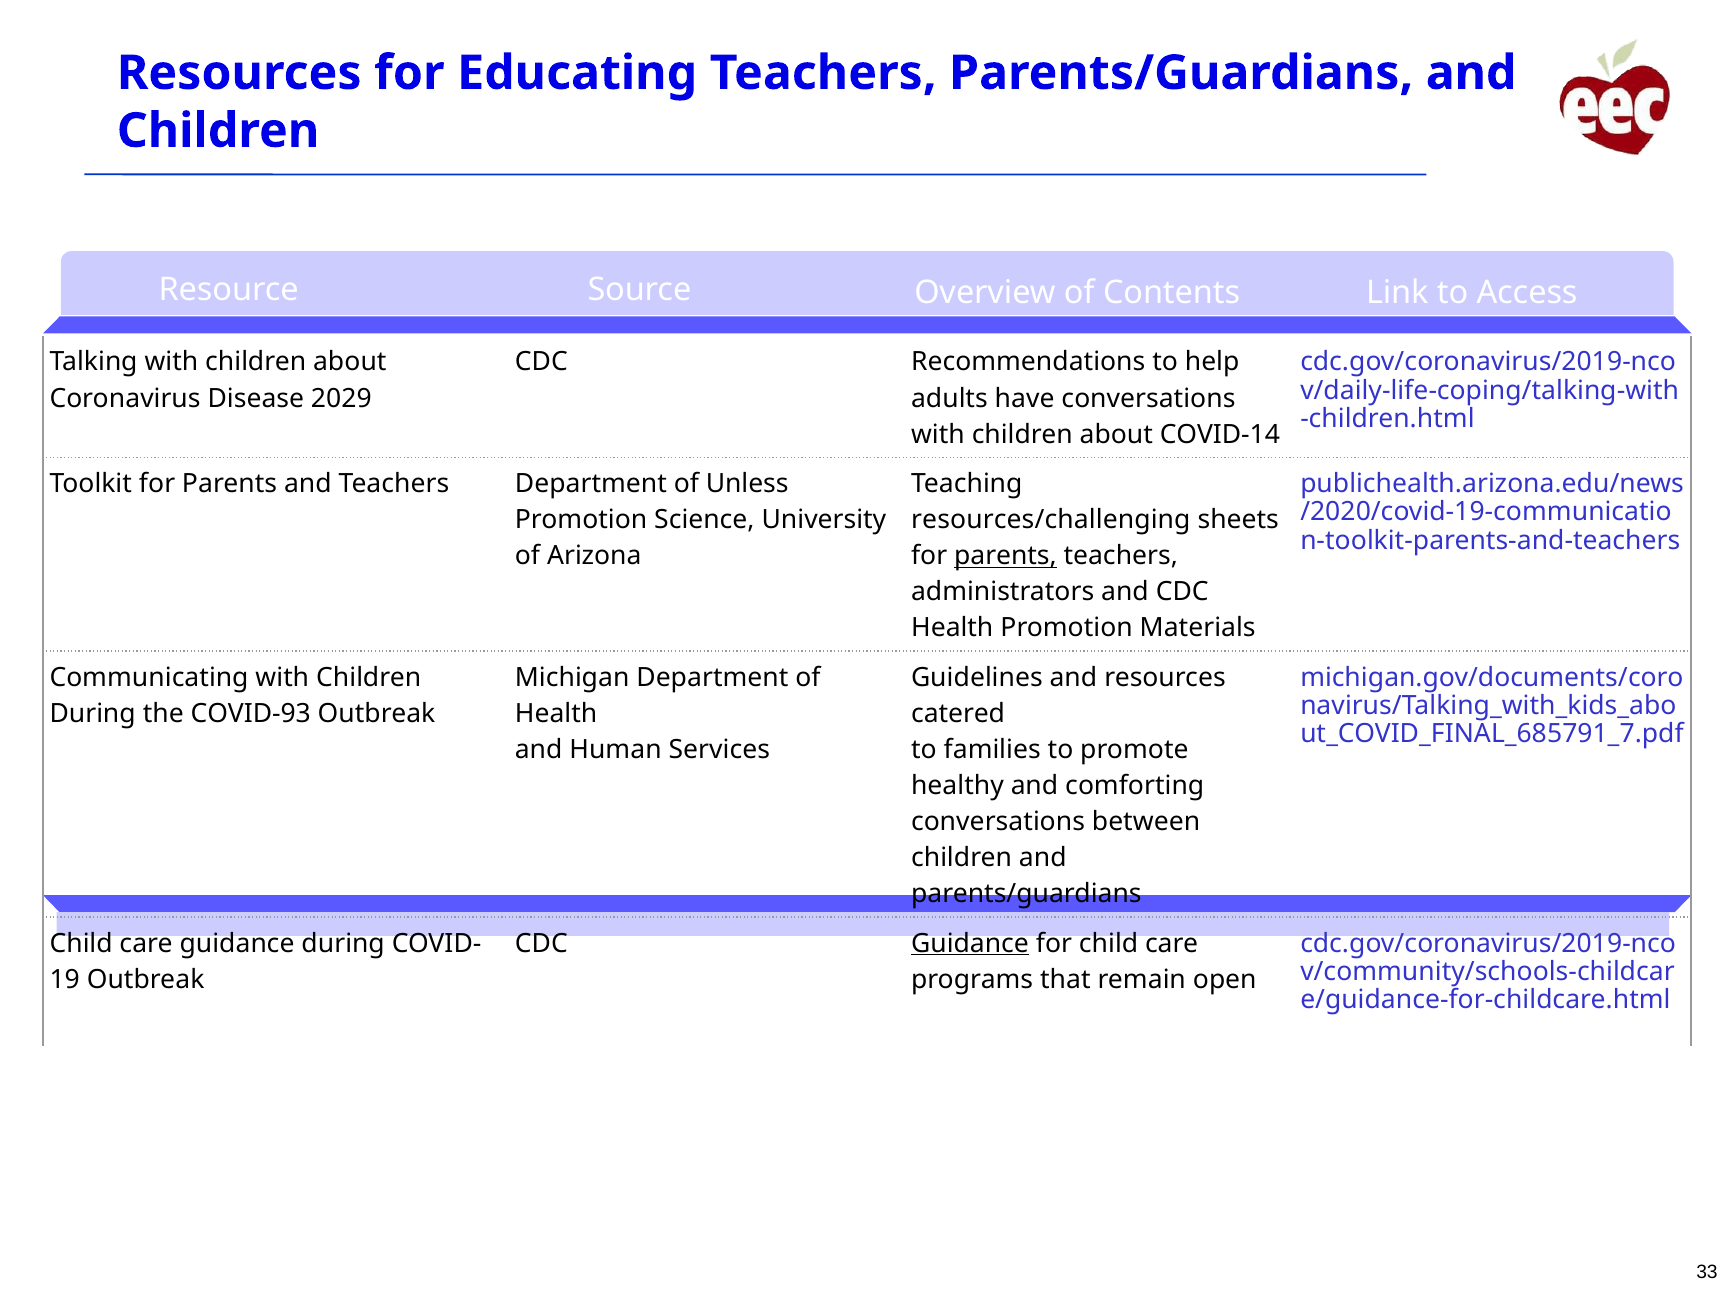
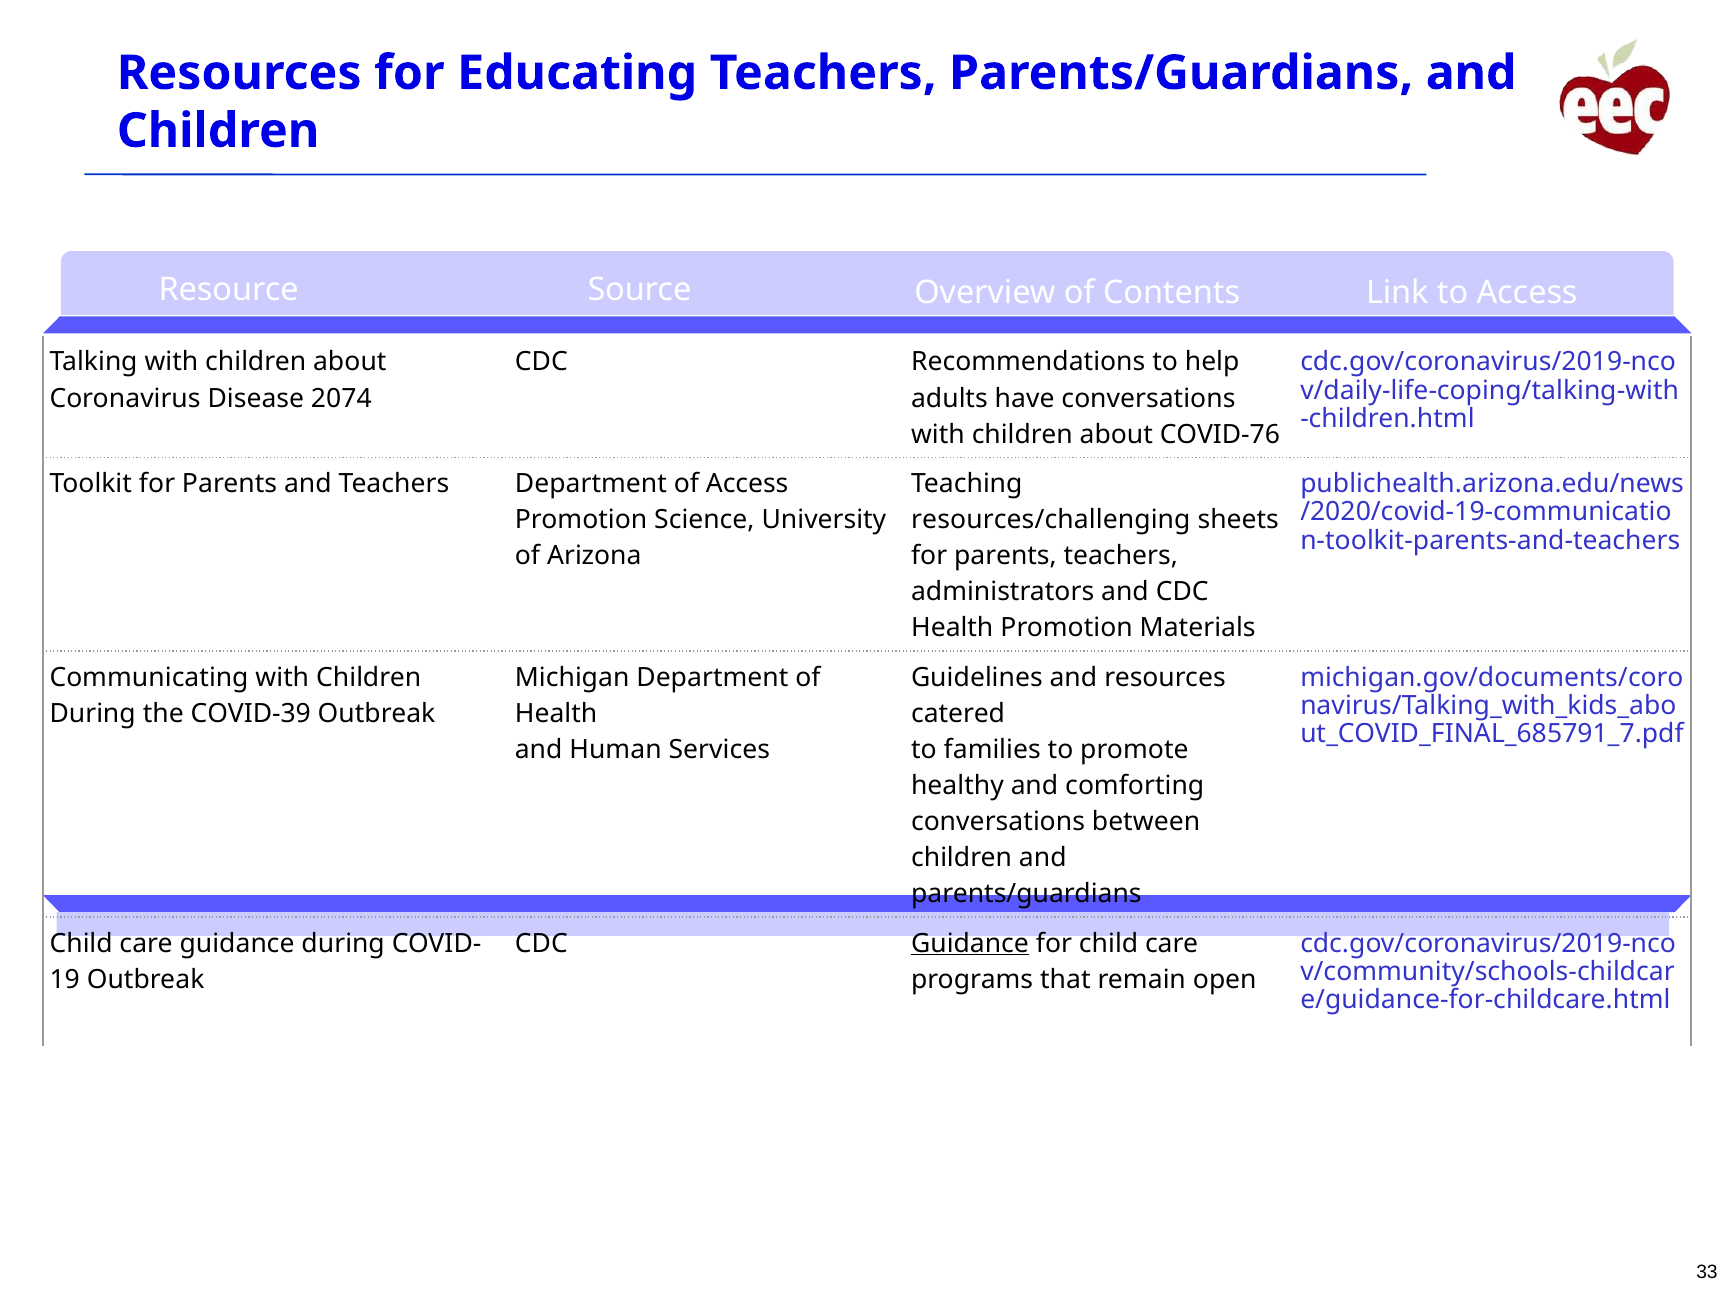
2029: 2029 -> 2074 (341, 398)
COVID-14: COVID-14 -> COVID-76 (1220, 435)
of Unless: Unless -> Access (747, 484)
parents underline: present -> none (1005, 556)
COVID-93: COVID-93 -> COVID-39 (251, 714)
